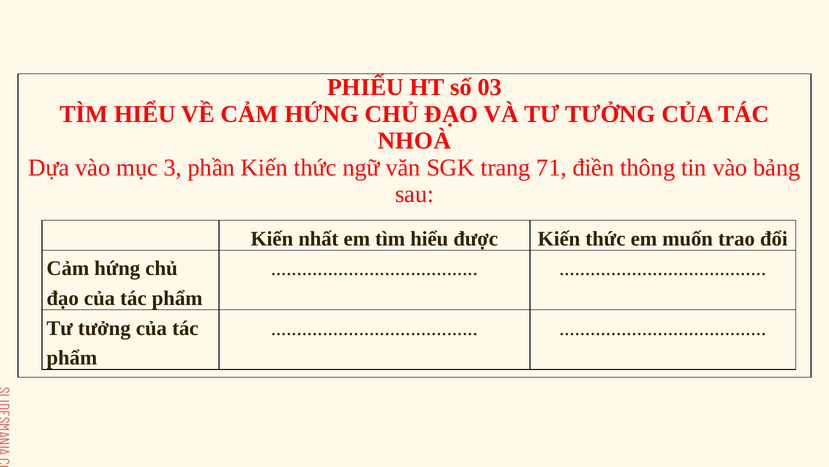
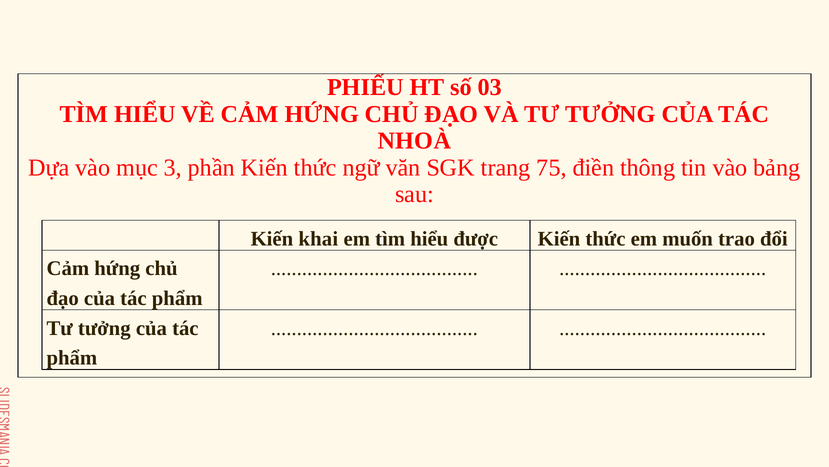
71: 71 -> 75 (552, 167)
nhất: nhất -> khai (318, 238)
